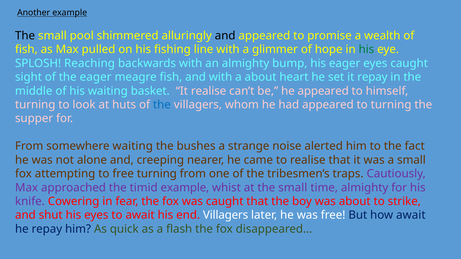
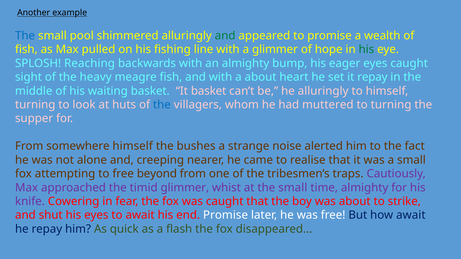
The colour: black -> blue (25, 36)
and colour: black -> green (225, 36)
the eager: eager -> heavy (96, 77)
It realise: realise -> basket (209, 91)
he appeared: appeared -> alluringly (323, 91)
had appeared: appeared -> muttered (328, 105)
somewhere waiting: waiting -> himself (133, 146)
free turning: turning -> beyond (157, 174)
timid example: example -> glimmer (185, 188)
end Villagers: Villagers -> Promise (226, 215)
